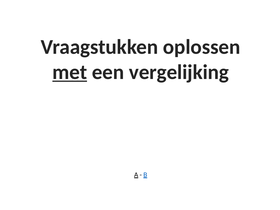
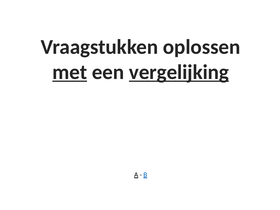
vergelijking underline: none -> present (179, 72)
